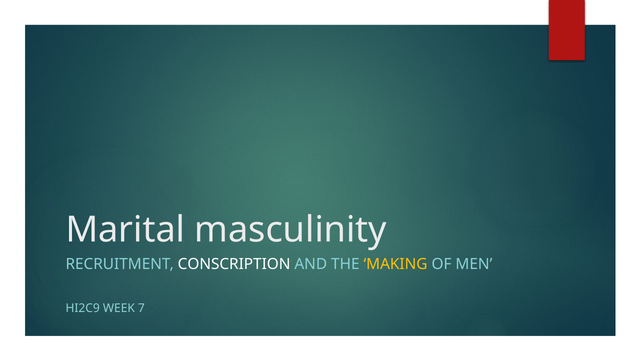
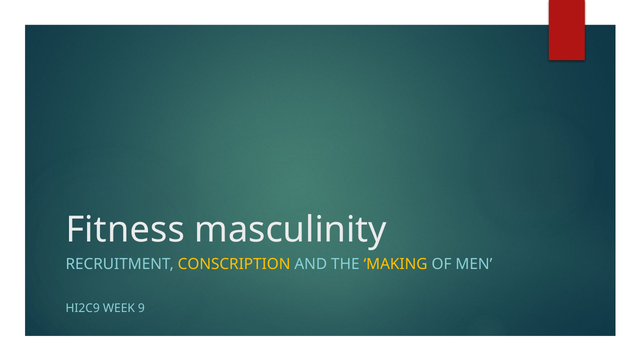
Marital: Marital -> Fitness (125, 230)
CONSCRIPTION colour: white -> yellow (234, 264)
7: 7 -> 9 (141, 308)
